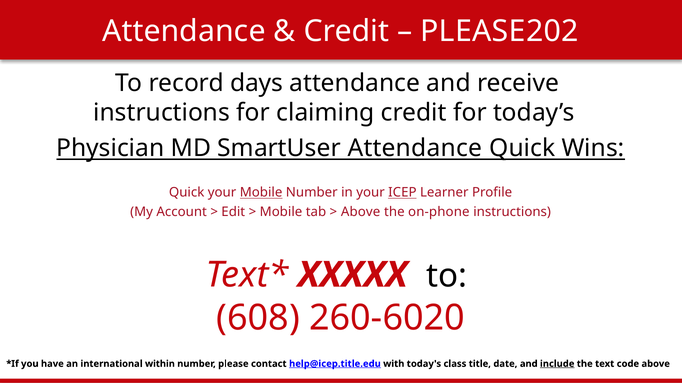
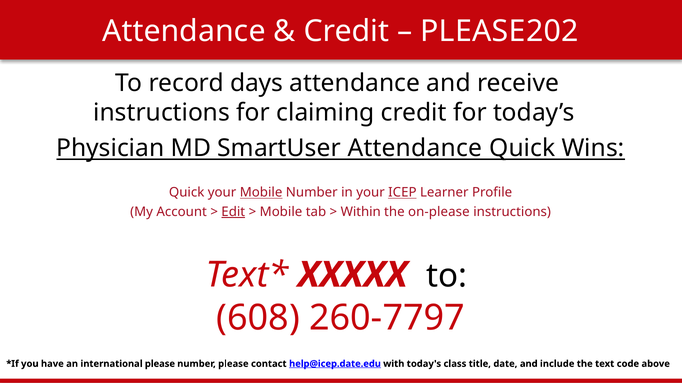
Edit underline: none -> present (233, 212)
Above: Above -> Within (361, 212)
on-phone: on-phone -> on-please (439, 212)
260-6020: 260-6020 -> 260-7797 (387, 318)
international within: within -> please (160, 364)
help@icep.title.edu: help@icep.title.edu -> help@icep.date.edu (335, 364)
include underline: present -> none (557, 364)
